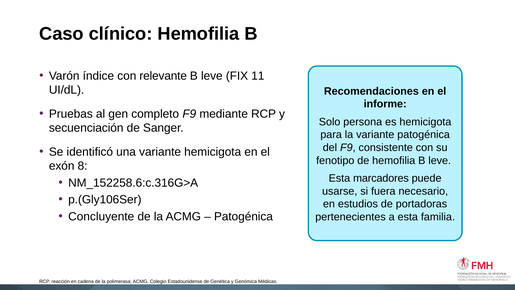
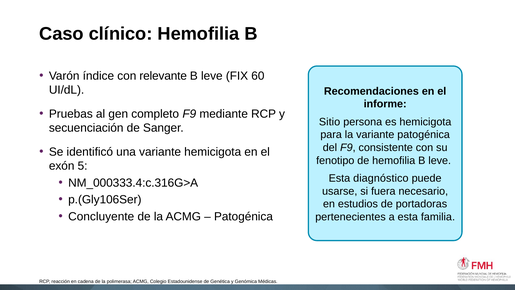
11: 11 -> 60 (258, 76)
Solo: Solo -> Sitio (330, 122)
8: 8 -> 5 (83, 166)
marcadores: marcadores -> diagnóstico (381, 178)
NM_152258.6:c.316G>A: NM_152258.6:c.316G>A -> NM_000333.4:c.316G>A (133, 183)
